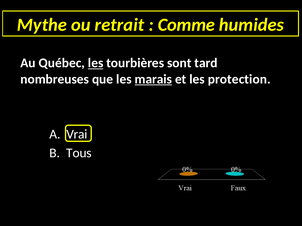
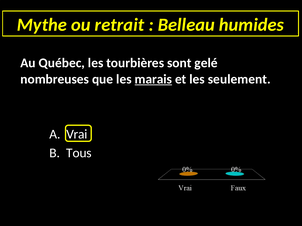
Comme: Comme -> Belleau (186, 25)
les underline: present -> none (96, 63)
tard: tard -> gelé (206, 63)
protection: protection -> seulement (239, 79)
